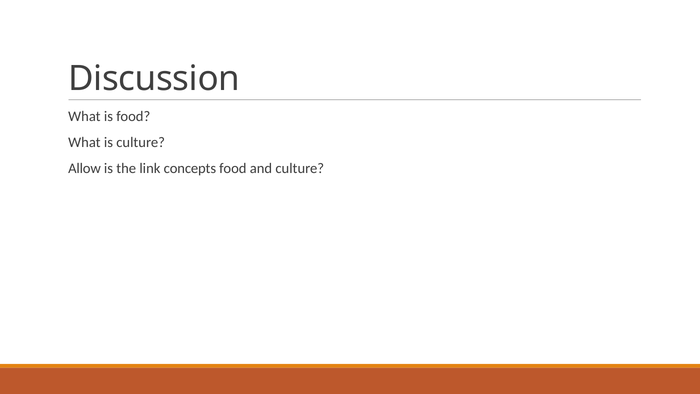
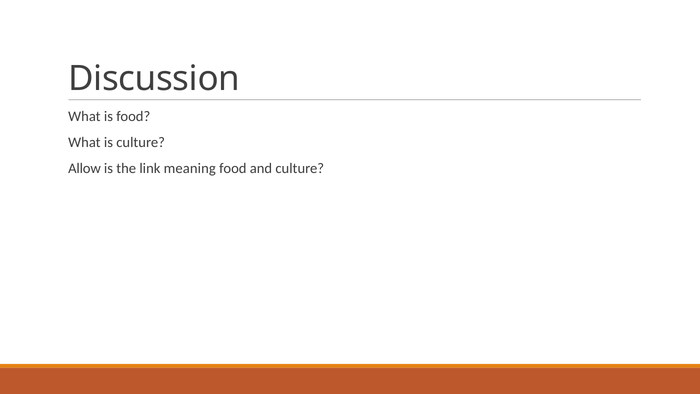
concepts: concepts -> meaning (190, 168)
